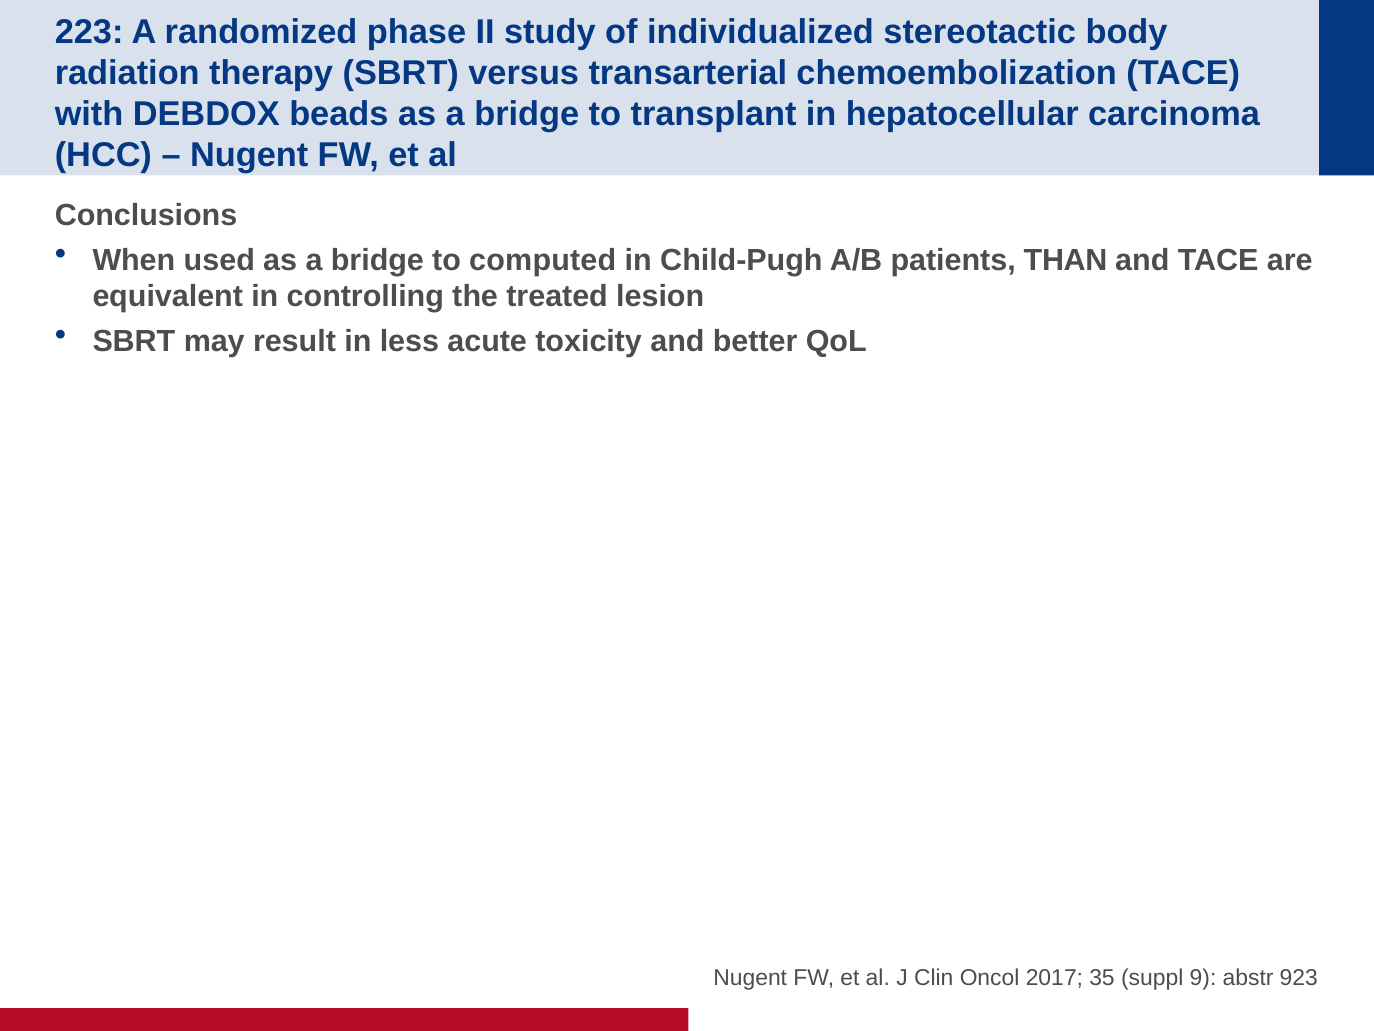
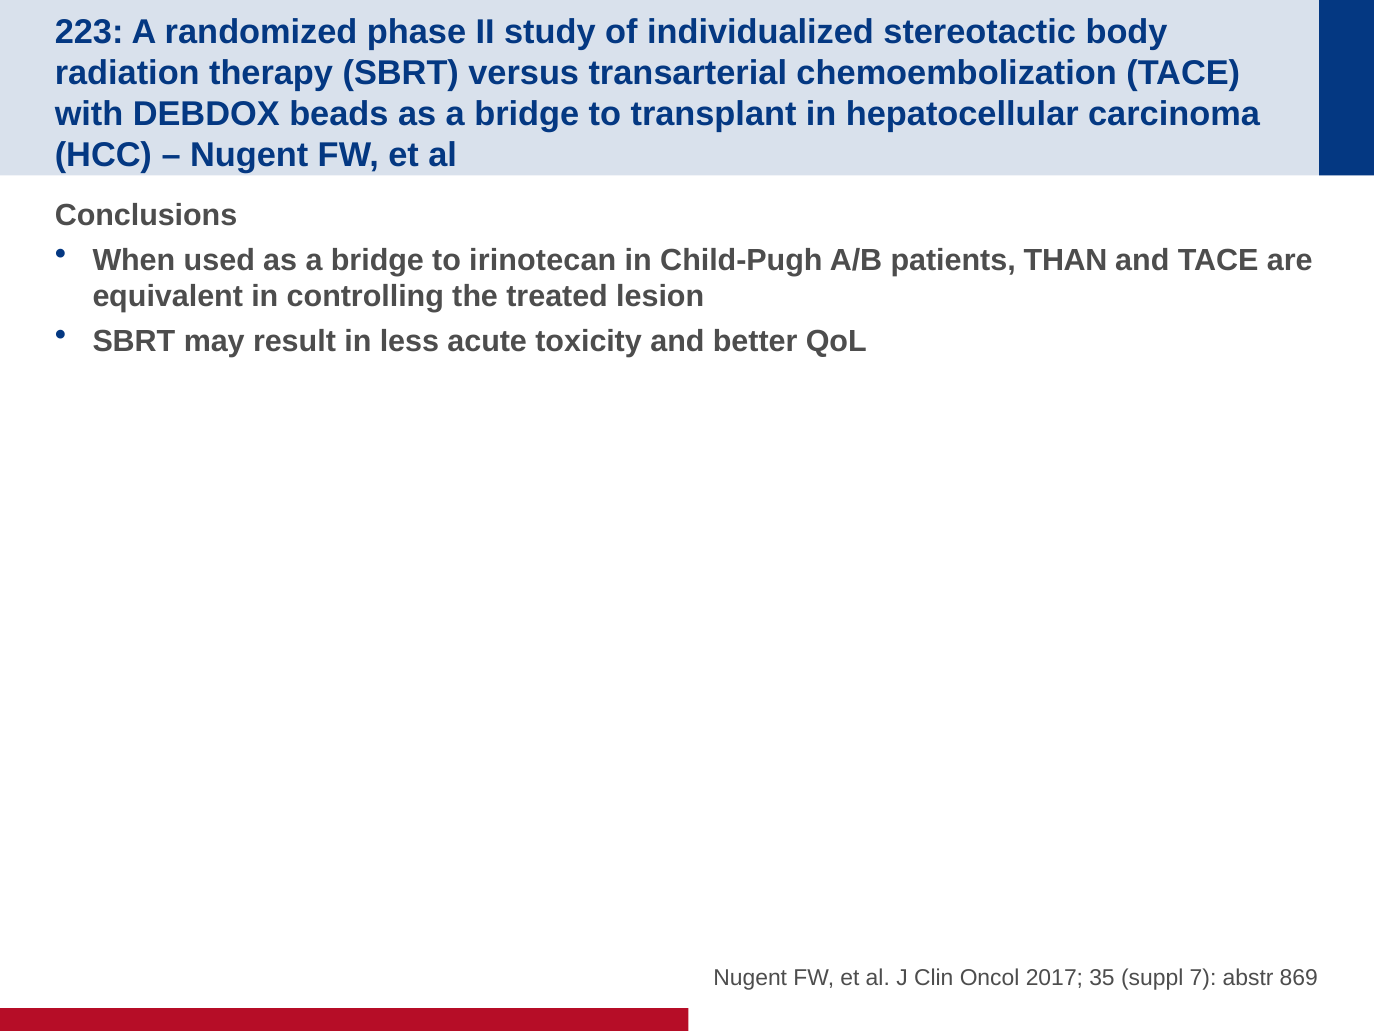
computed: computed -> irinotecan (543, 260)
9: 9 -> 7 (1203, 977)
923: 923 -> 869 (1299, 977)
